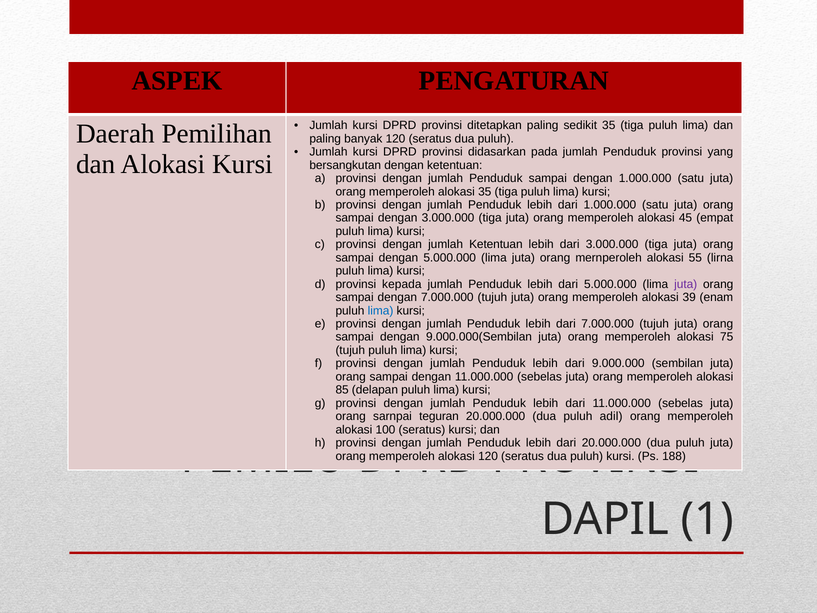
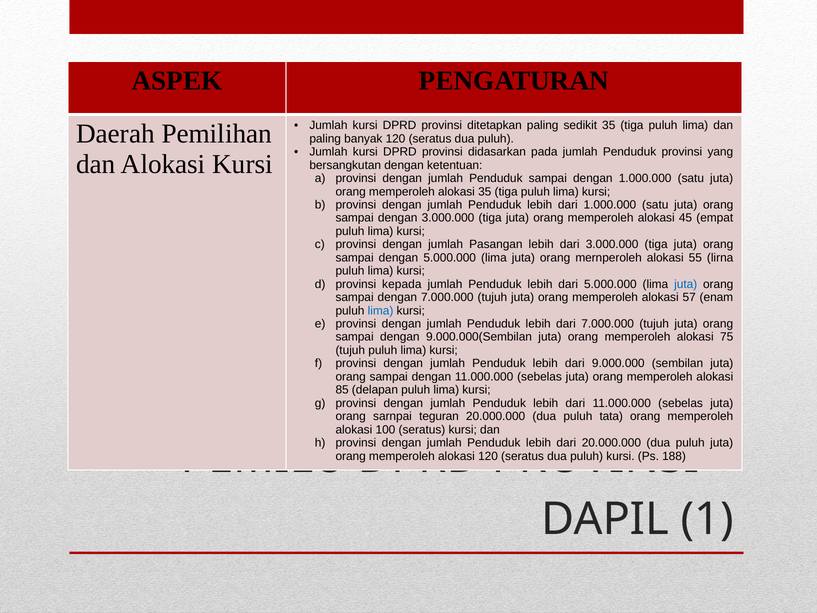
jumlah Ketentuan: Ketentuan -> Pasangan (496, 244)
juta colour: purple -> blue (686, 284)
39: 39 -> 57 (689, 297)
adil: adil -> tata (611, 416)
